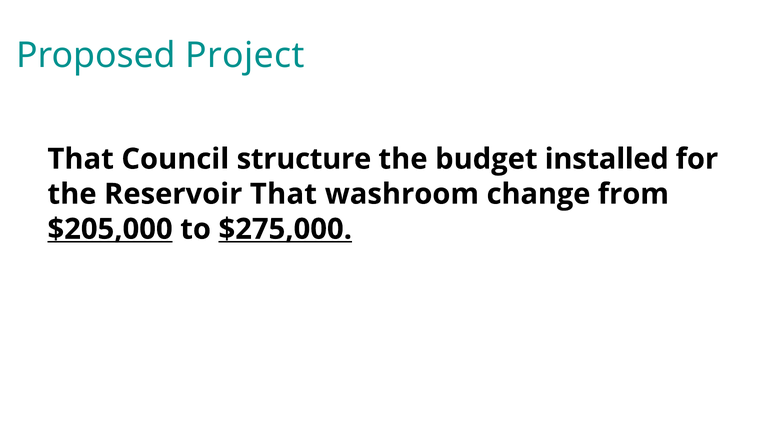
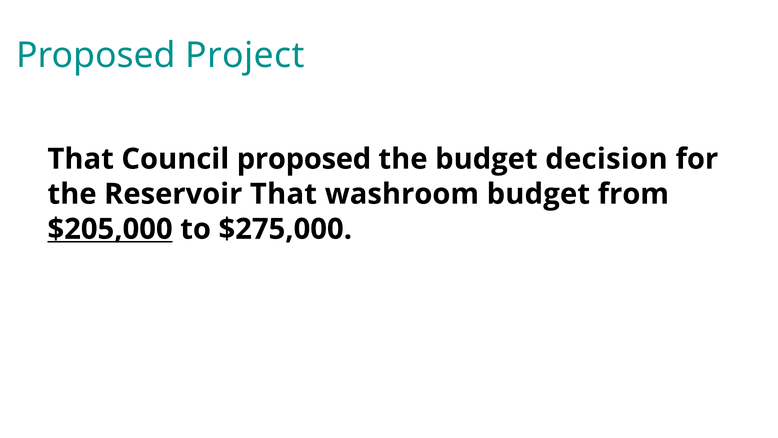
Council structure: structure -> proposed (304, 159)
installed: installed -> decision (606, 159)
washroom change: change -> budget (538, 194)
$275,000 underline: present -> none (285, 229)
